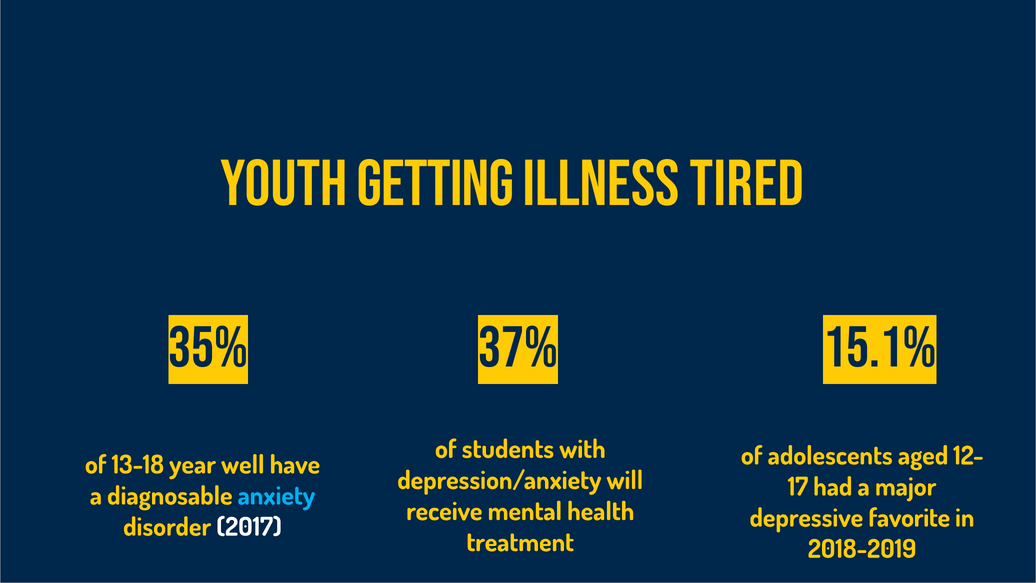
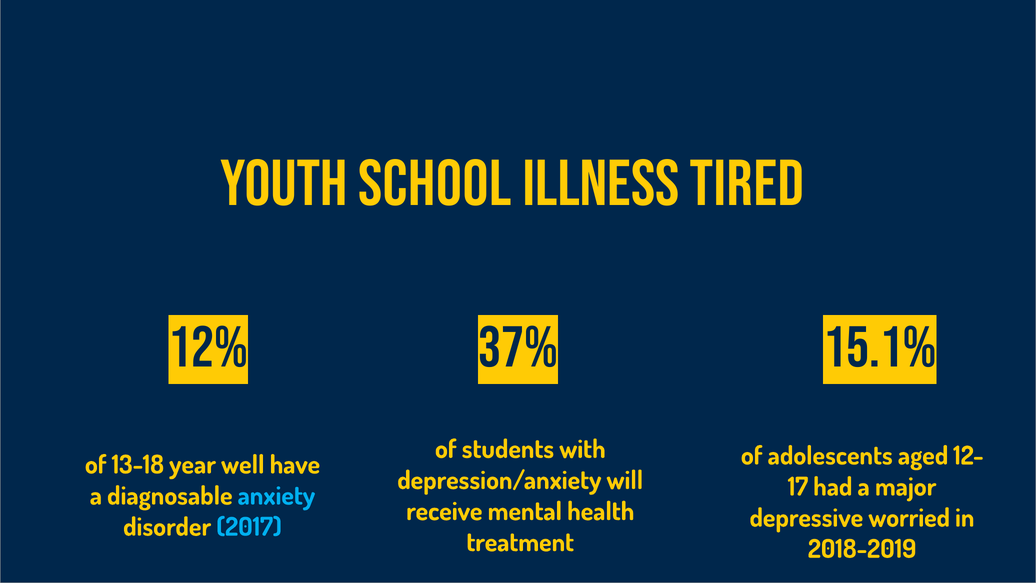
getting: getting -> school (435, 184)
35%: 35% -> 12% (208, 348)
favorite: favorite -> worried (909, 518)
2017 colour: white -> light blue (249, 527)
